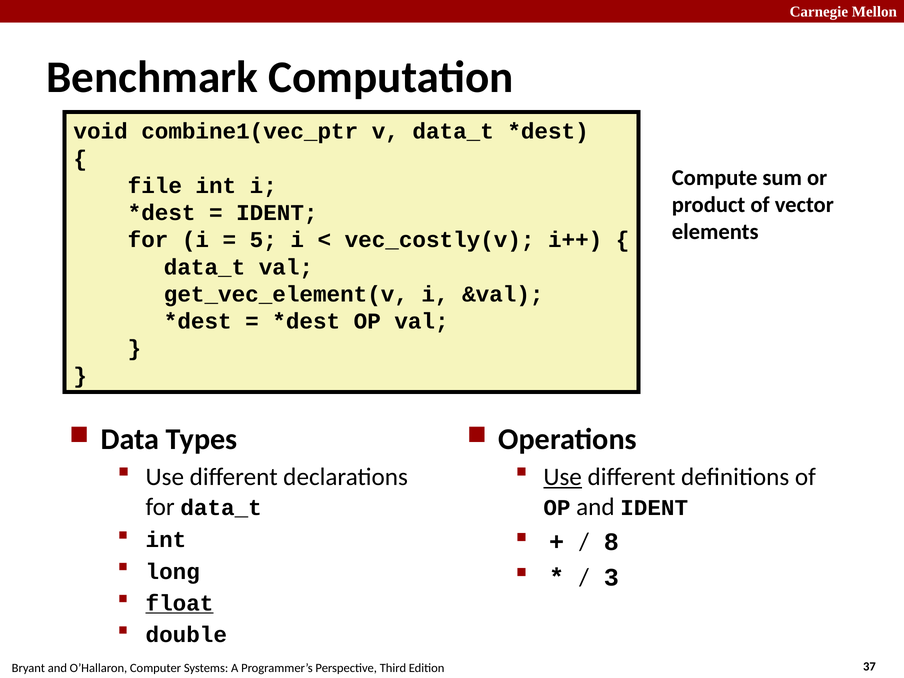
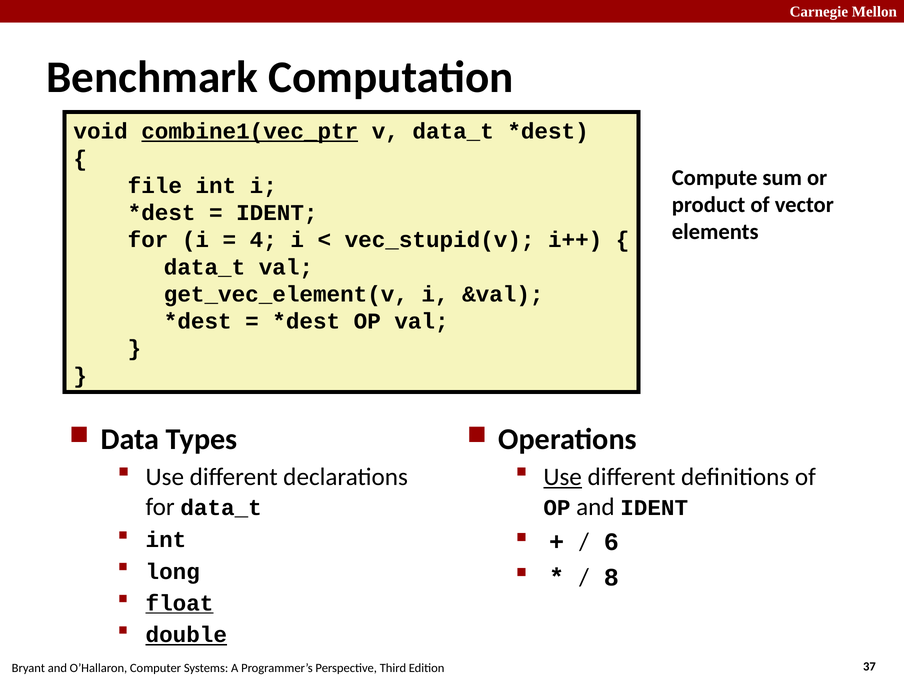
combine1(vec_ptr underline: none -> present (250, 132)
5: 5 -> 4 (263, 240)
vec_costly(v: vec_costly(v -> vec_stupid(v (440, 240)
8: 8 -> 6 (611, 542)
3: 3 -> 8 (611, 577)
double underline: none -> present (186, 635)
